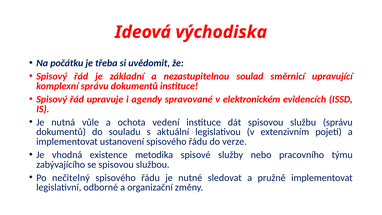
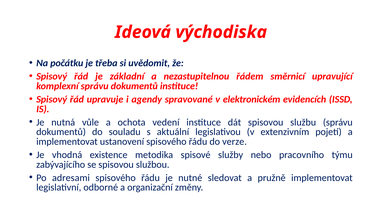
soulad: soulad -> řádem (250, 76)
nečitelný: nečitelný -> adresami (71, 178)
